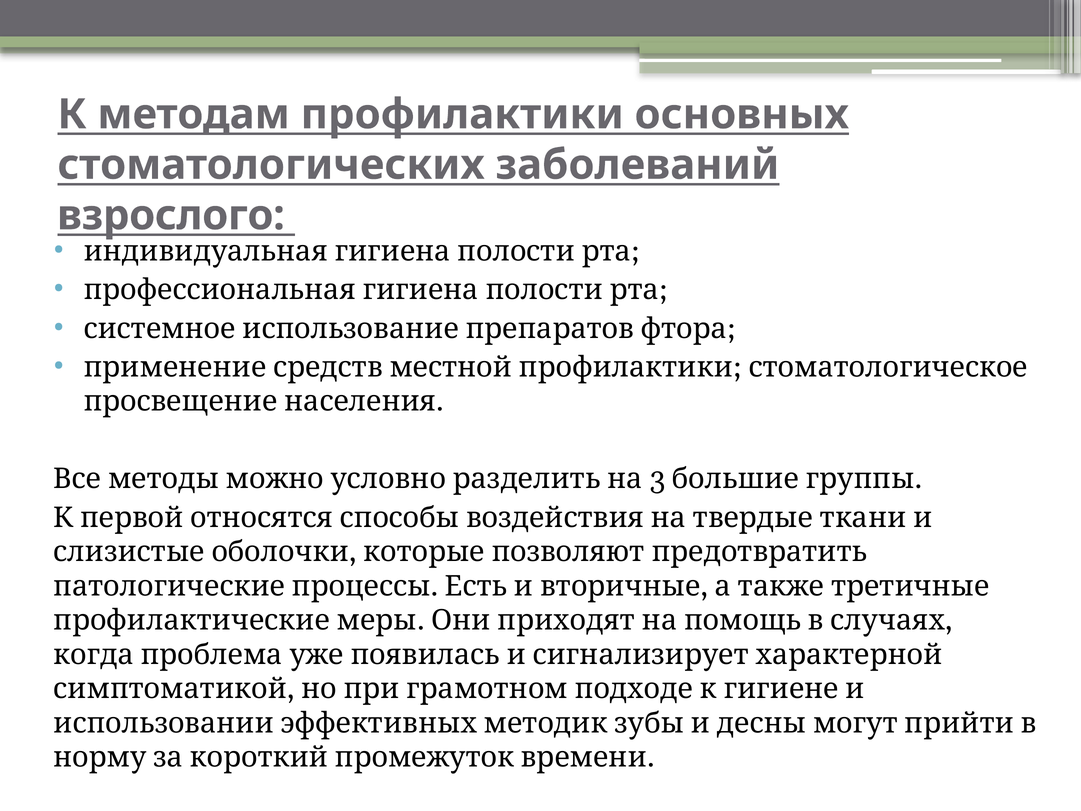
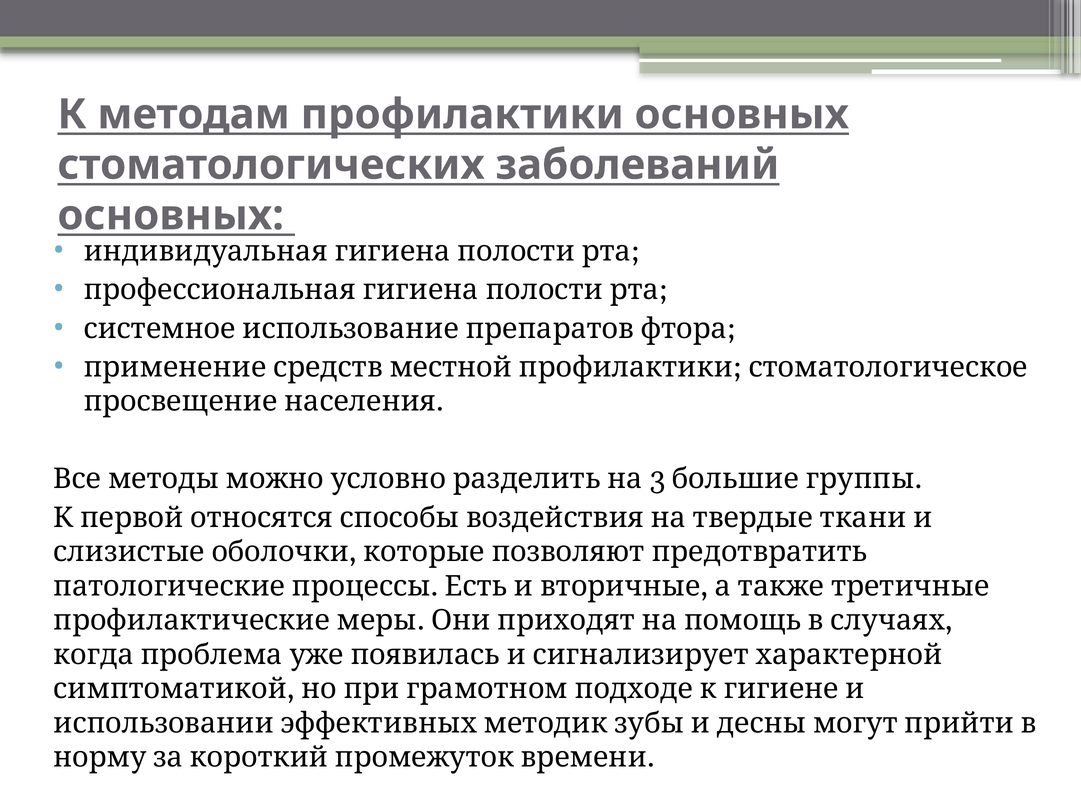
взрослого: взрослого -> основных (171, 215)
